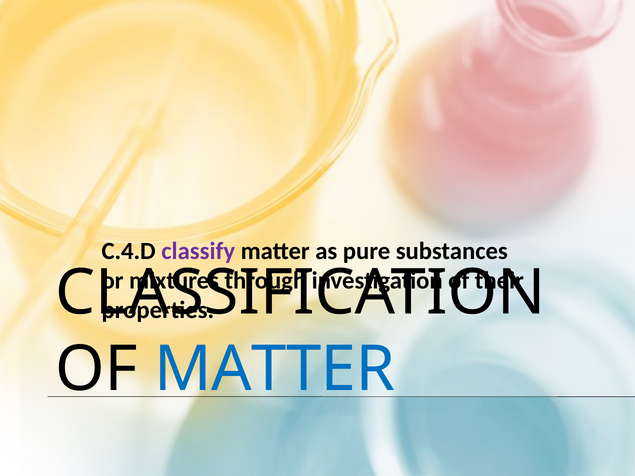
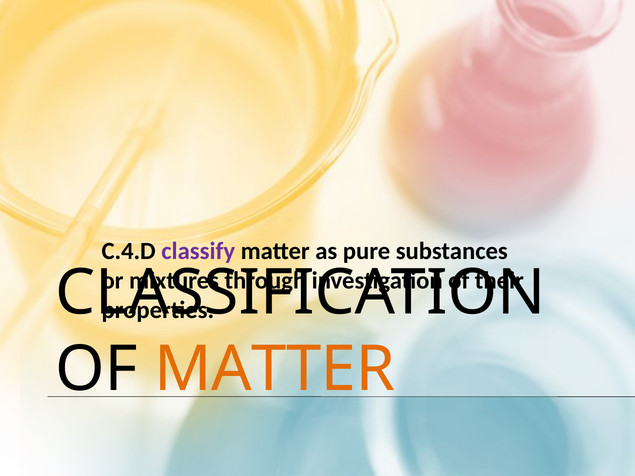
MATTER colour: blue -> orange (275, 369)
